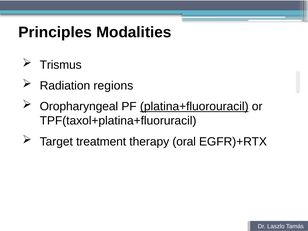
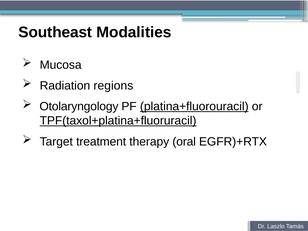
Principles: Principles -> Southeast (55, 32)
Trismus: Trismus -> Mucosa (61, 65)
Oropharyngeal: Oropharyngeal -> Otolaryngology (79, 106)
TPF(taxol+platina+fluoruracil underline: none -> present (118, 121)
